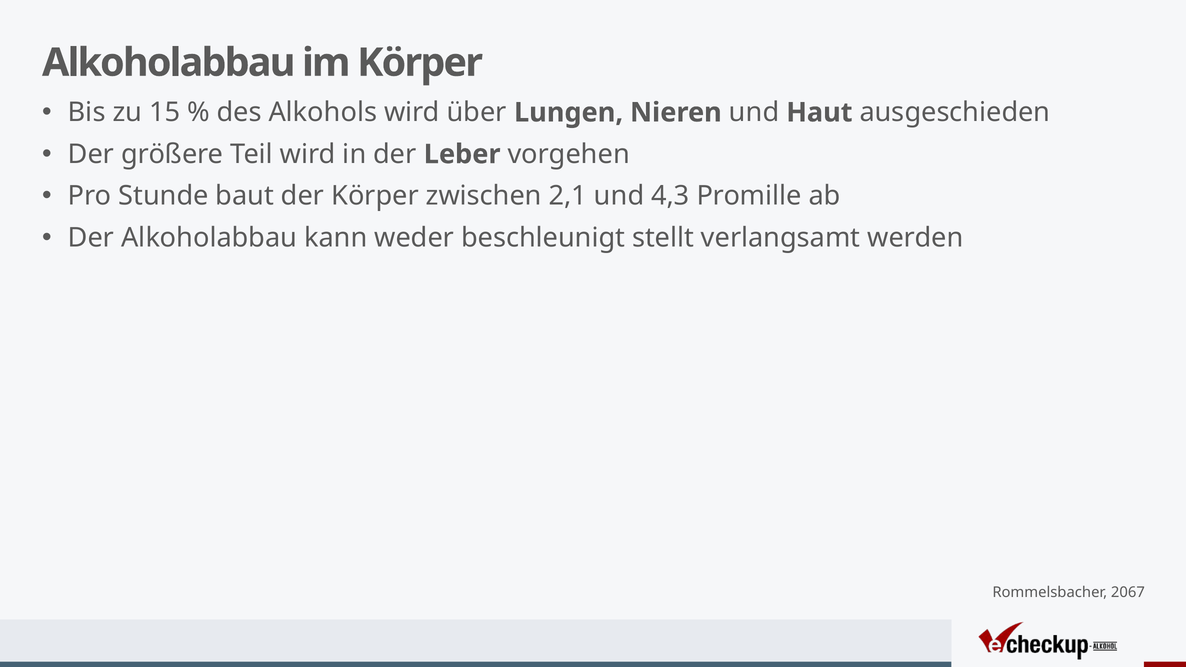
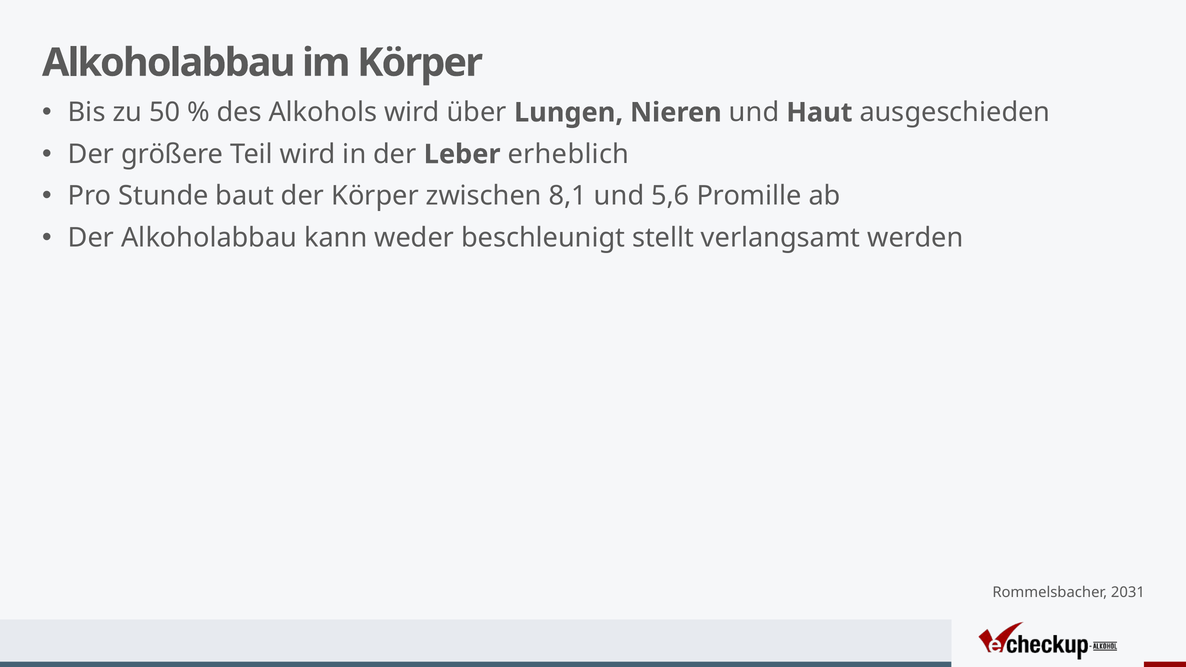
15: 15 -> 50 (165, 113)
vorgehen: vorgehen -> erheblich (569, 154)
2,1: 2,1 -> 8,1 (568, 196)
4,3: 4,3 -> 5,6 (670, 196)
2067: 2067 -> 2031 (1128, 592)
